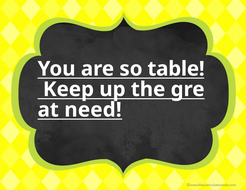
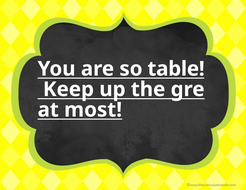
need: need -> most (93, 110)
